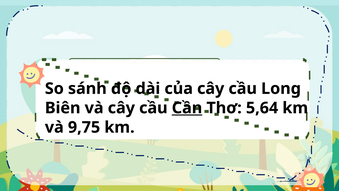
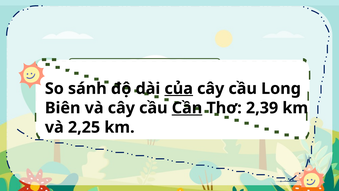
của underline: none -> present (179, 88)
5,64: 5,64 -> 2,39 (262, 108)
9,75: 9,75 -> 2,25 (84, 127)
